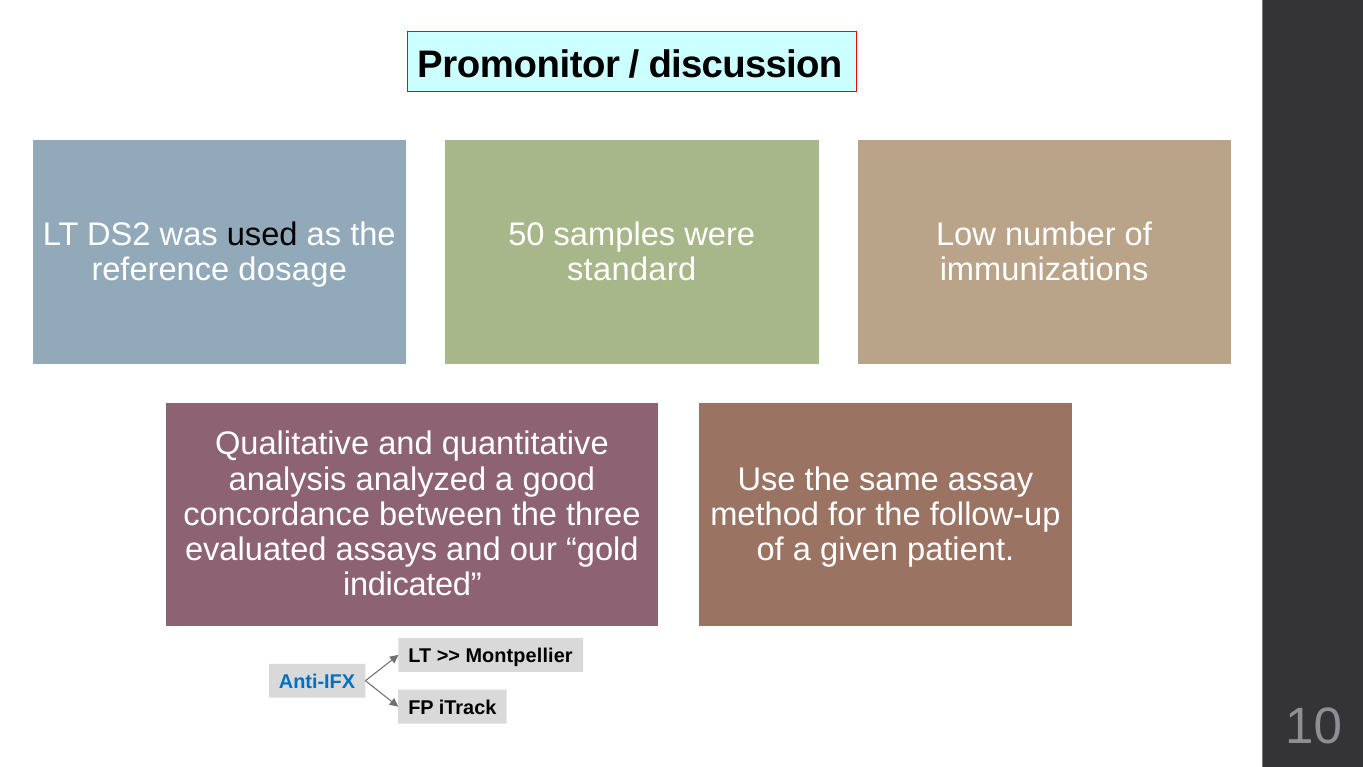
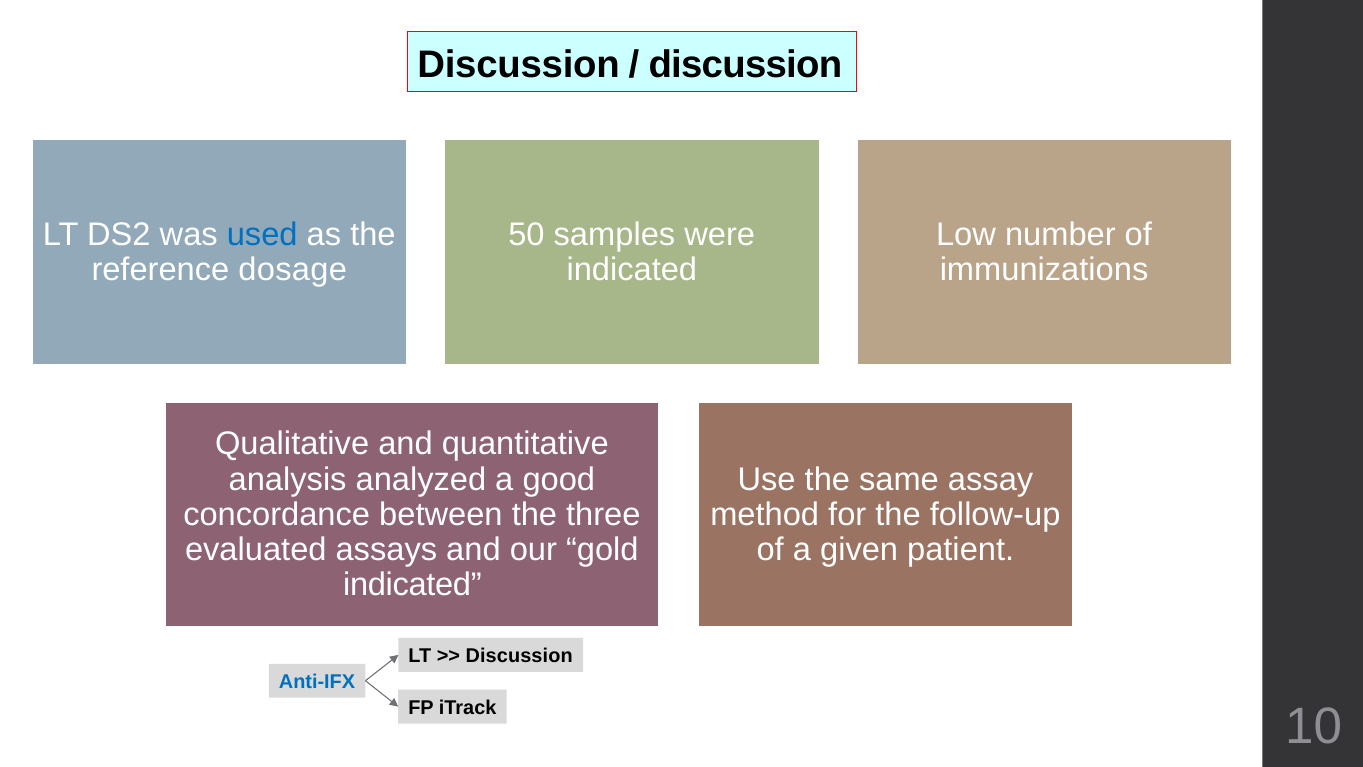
Promonitor: Promonitor -> Discussion (519, 65)
used colour: black -> blue (262, 234)
standard: standard -> indicated (632, 270)
Montpellier: Montpellier -> Discussion (519, 656)
